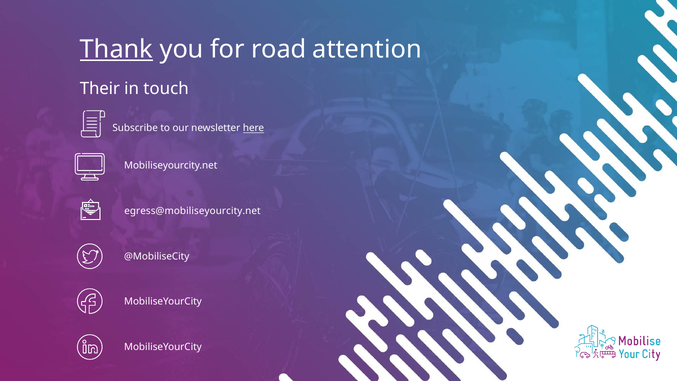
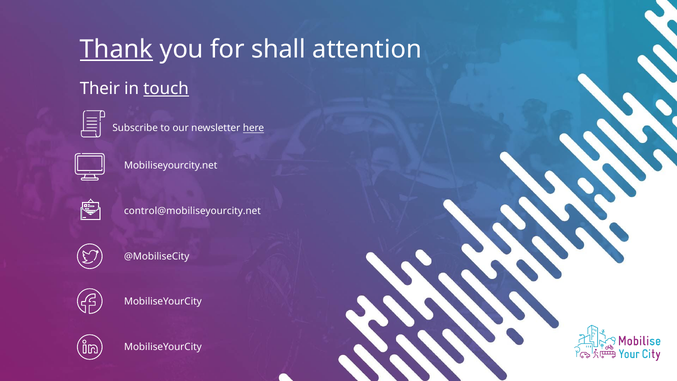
road: road -> shall (279, 49)
touch underline: none -> present (166, 89)
egress@mobiliseyourcity.net: egress@mobiliseyourcity.net -> control@mobiliseyourcity.net (192, 211)
